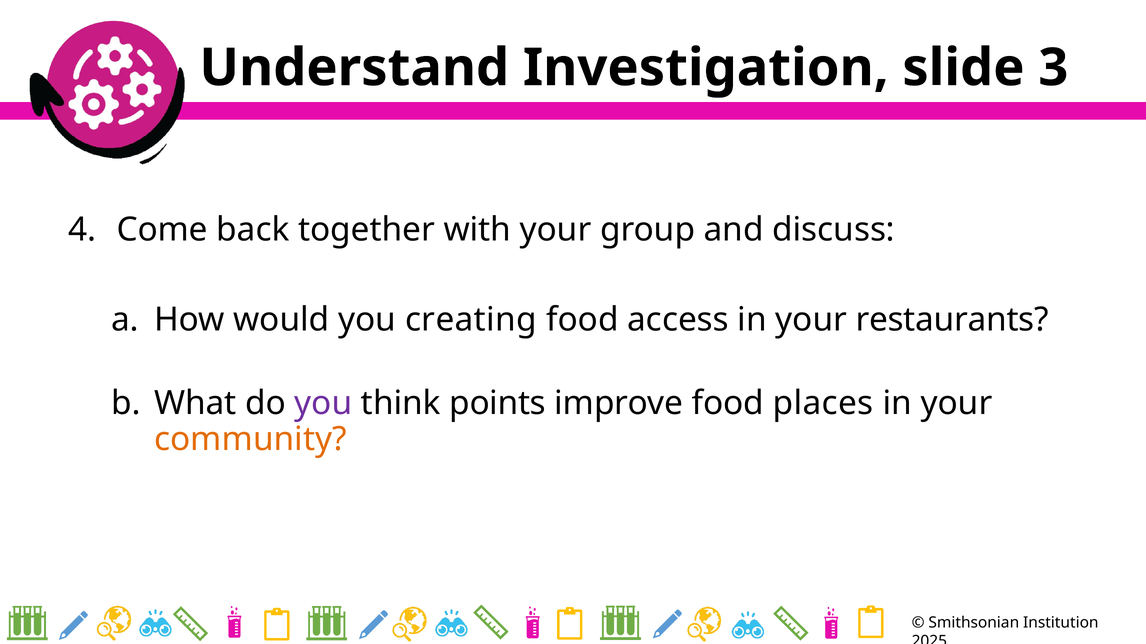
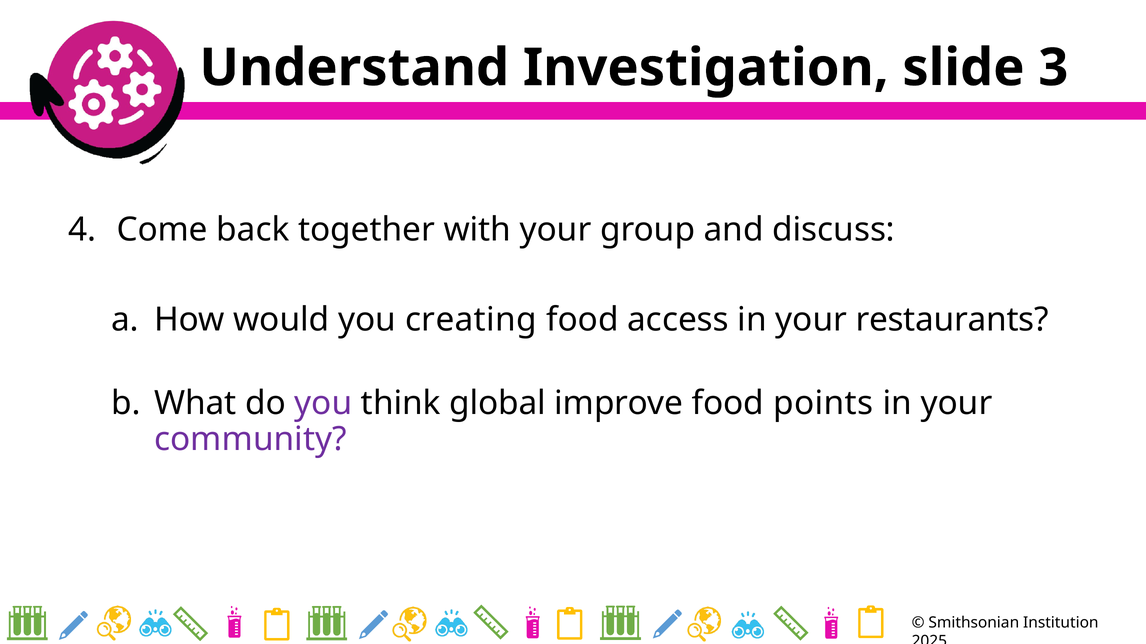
points: points -> global (498, 404)
places: places -> points (823, 404)
community colour: orange -> purple (250, 440)
